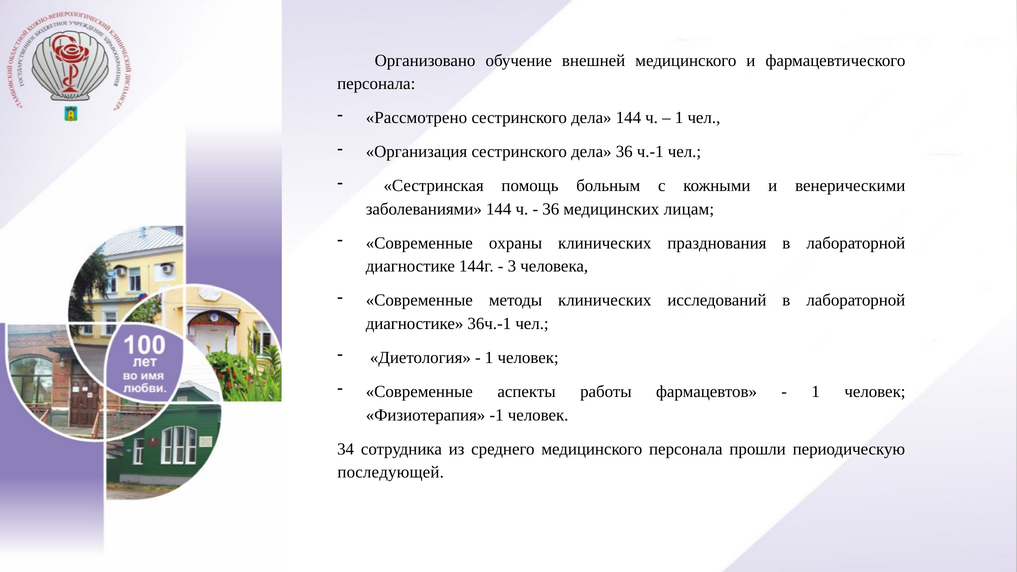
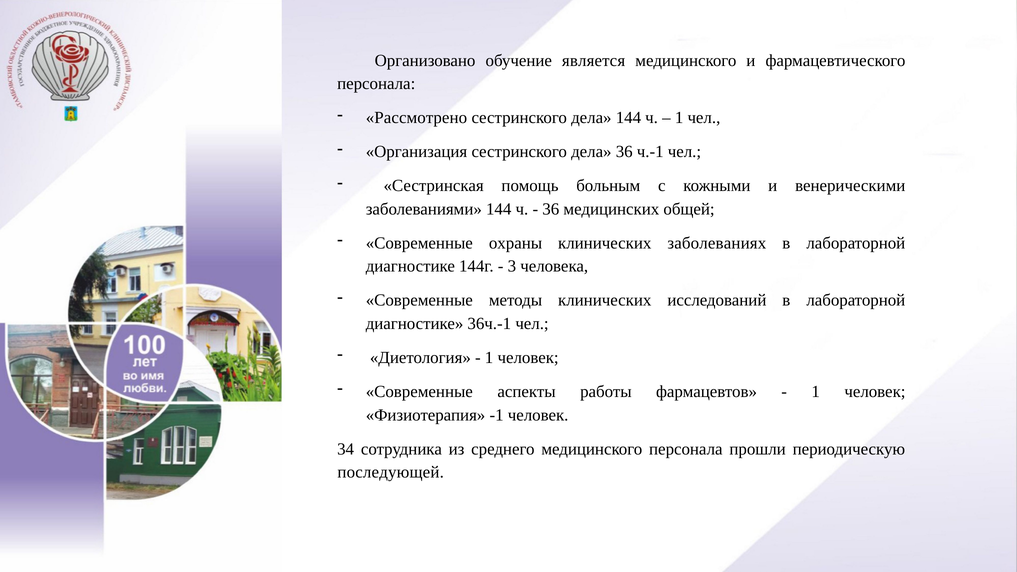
внешней: внешней -> является (594, 60)
лицам: лицам -> общей (689, 209)
празднования: празднования -> заболеваниях (717, 243)
